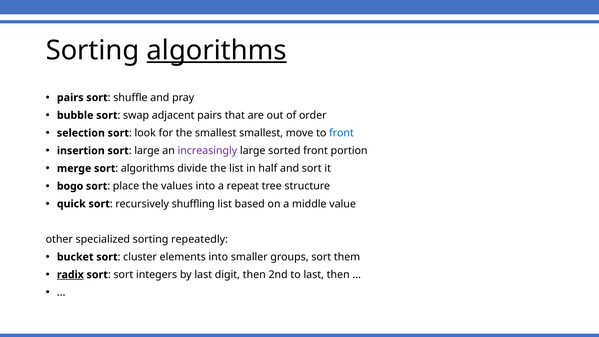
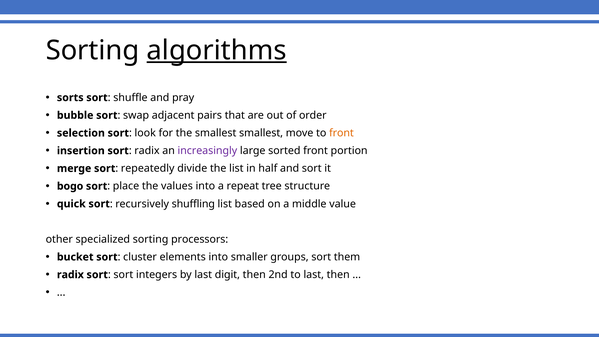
pairs: pairs -> sorts (70, 98)
front colour: blue -> orange (341, 133)
sort large: large -> radix (147, 151)
sort algorithms: algorithms -> repeatedly (148, 168)
repeatedly: repeatedly -> processors (200, 239)
radix underline: present -> none (70, 275)
